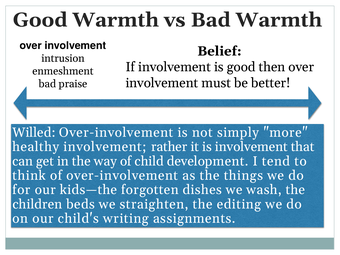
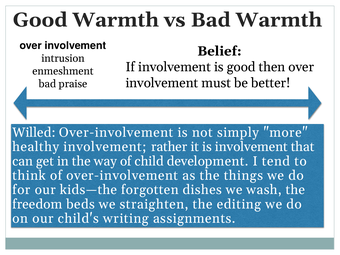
children: children -> freedom (37, 204)
